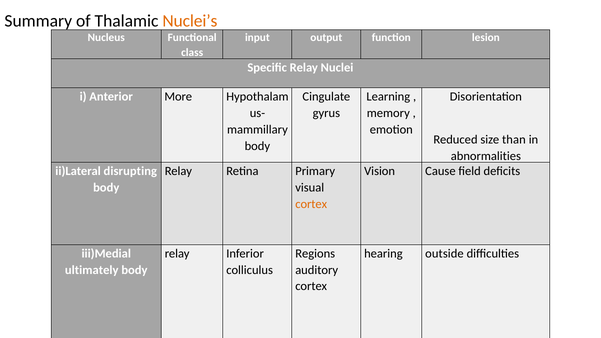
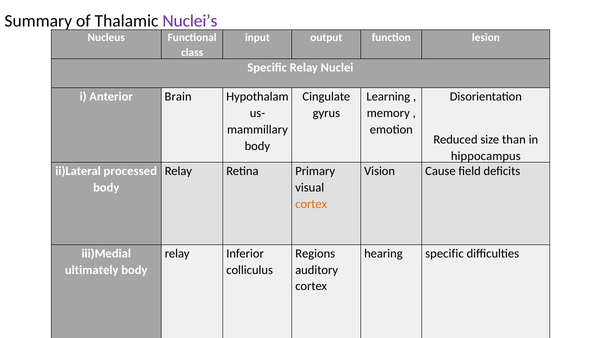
Nuclei’s colour: orange -> purple (190, 21)
More: More -> Brain (178, 97)
abnormalities: abnormalities -> hippocampus (486, 156)
disrupting: disrupting -> processed (130, 171)
hearing outside: outside -> specific (444, 254)
